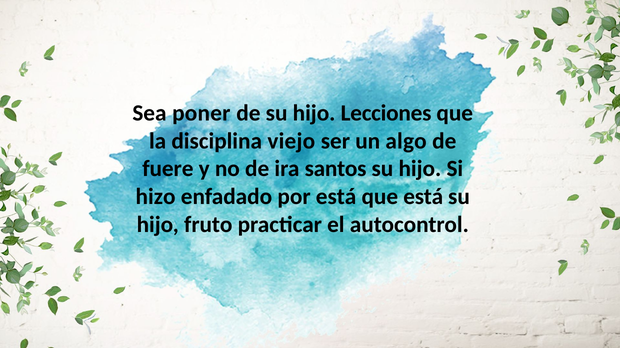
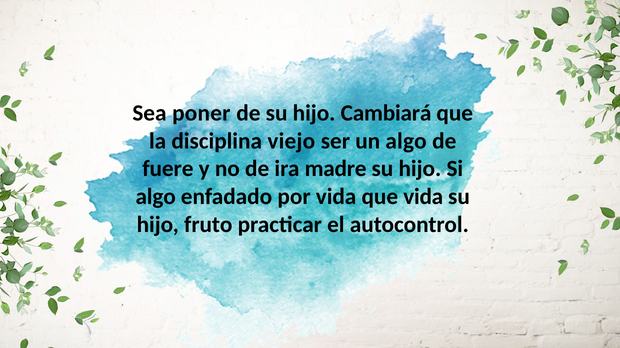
Lecciones: Lecciones -> Cambiará (386, 113)
santos: santos -> madre (336, 169)
hizo: hizo -> algo (156, 197)
por está: está -> vida (336, 197)
que está: está -> vida (423, 197)
